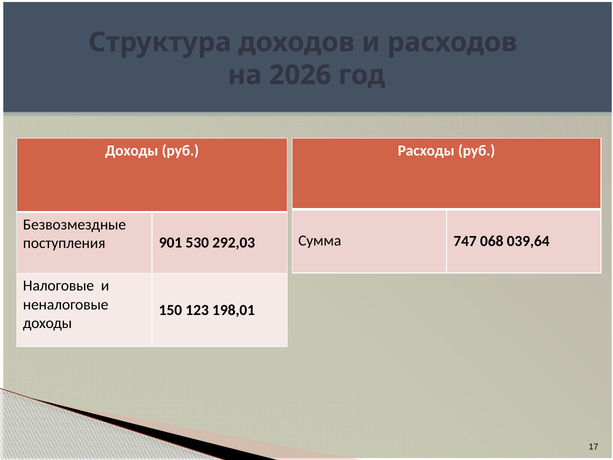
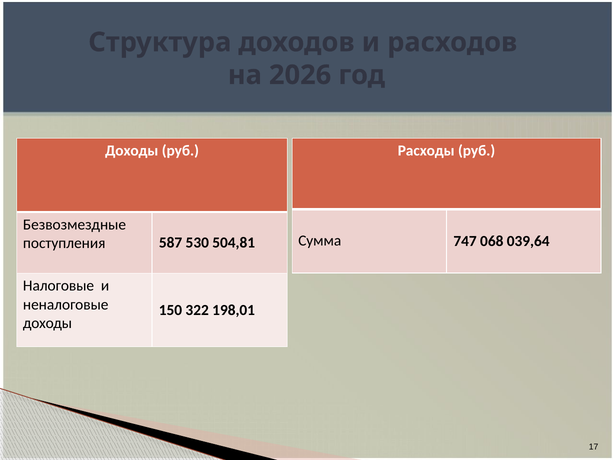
901: 901 -> 587 (171, 243)
292,03: 292,03 -> 504,81 (234, 243)
123: 123 -> 322 (197, 310)
